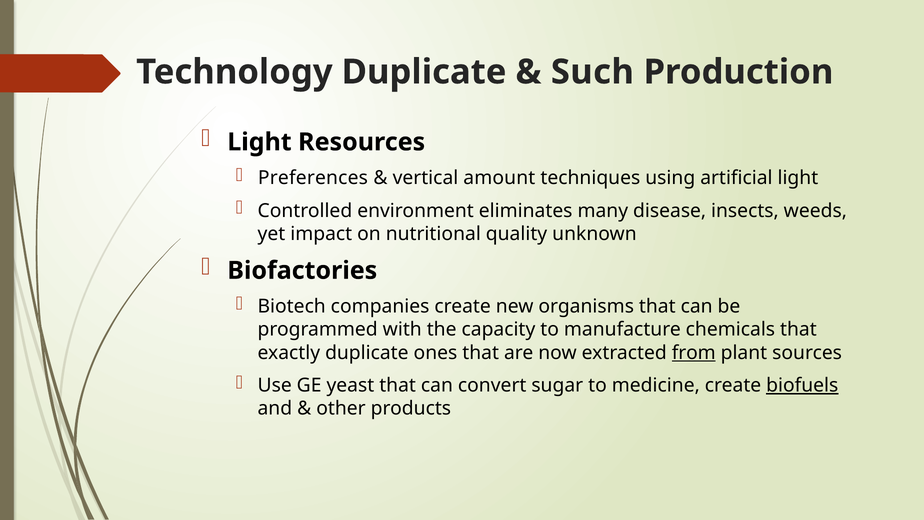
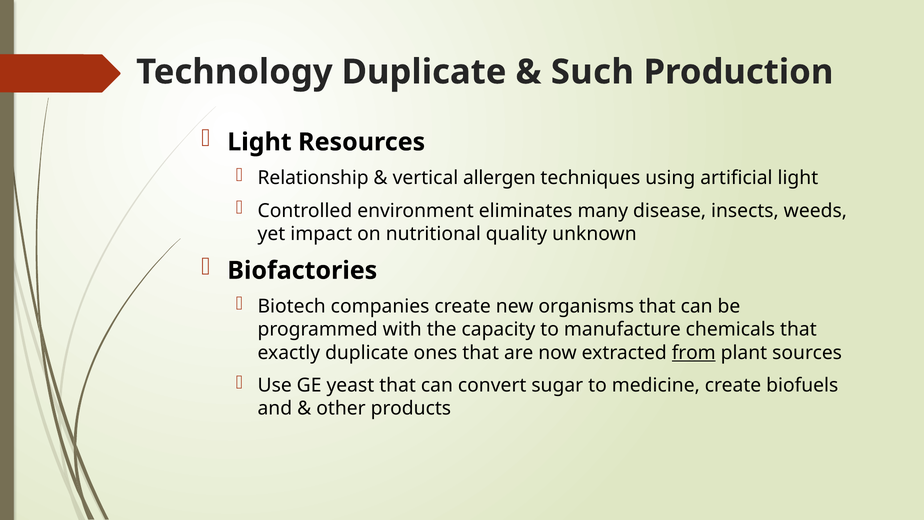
Preferences: Preferences -> Relationship (313, 178)
amount: amount -> allergen (499, 178)
biofuels underline: present -> none (802, 385)
